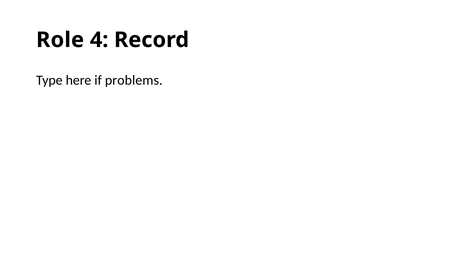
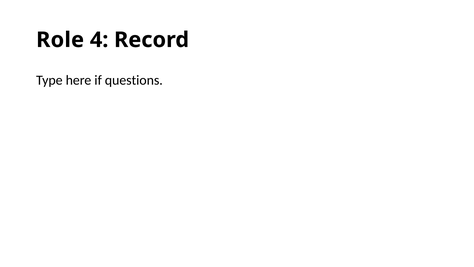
problems: problems -> questions (134, 80)
